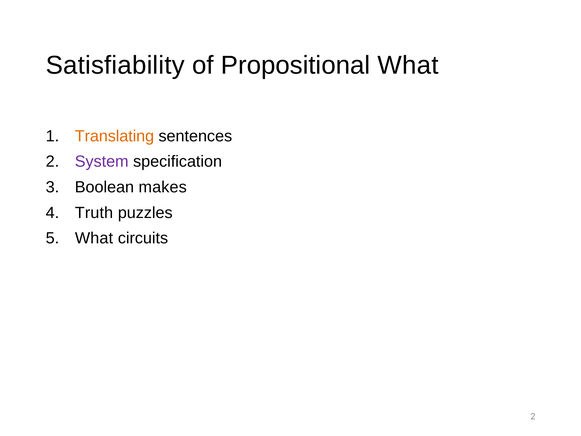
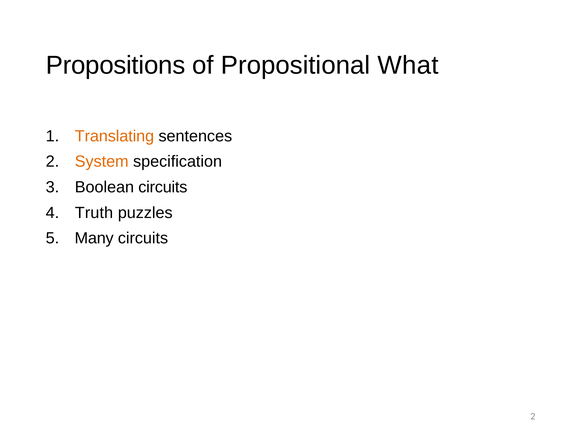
Satisfiability: Satisfiability -> Propositions (115, 65)
System colour: purple -> orange (102, 162)
Boolean makes: makes -> circuits (163, 187)
What: What -> Many (94, 238)
